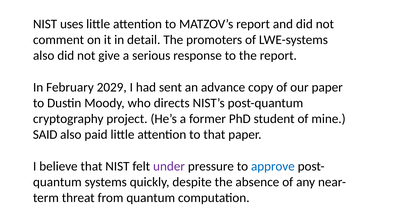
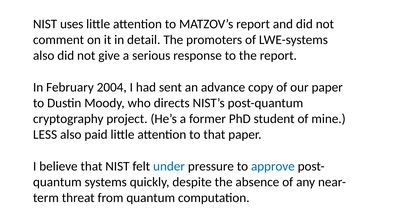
2029: 2029 -> 2004 (112, 87)
SAID: SAID -> LESS (45, 134)
under colour: purple -> blue (169, 166)
